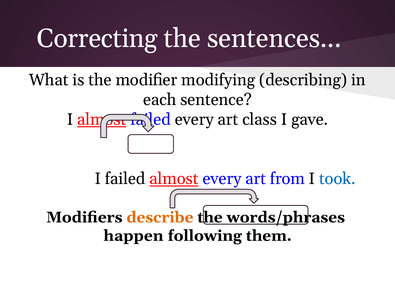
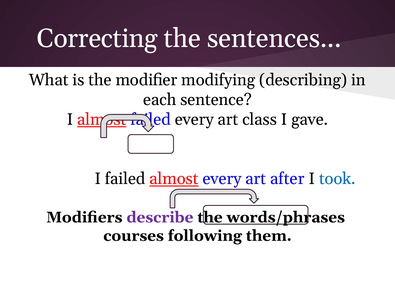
from: from -> after (287, 179)
describe colour: orange -> purple (160, 218)
happen: happen -> courses (134, 236)
